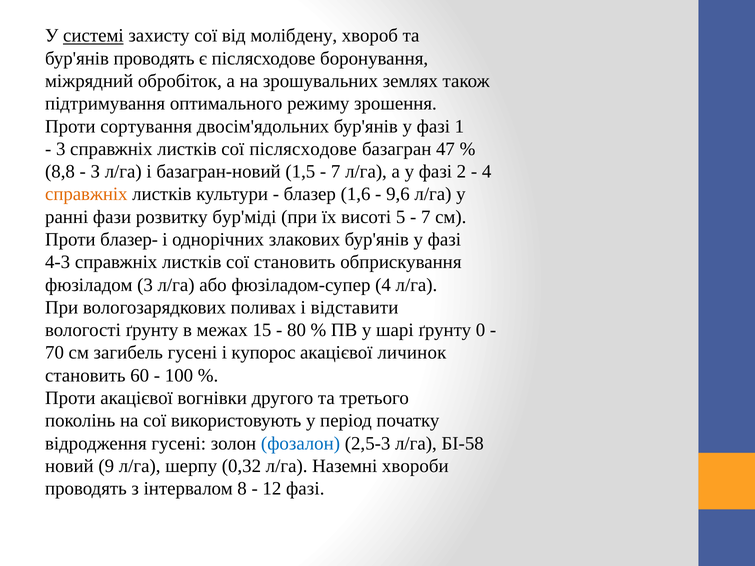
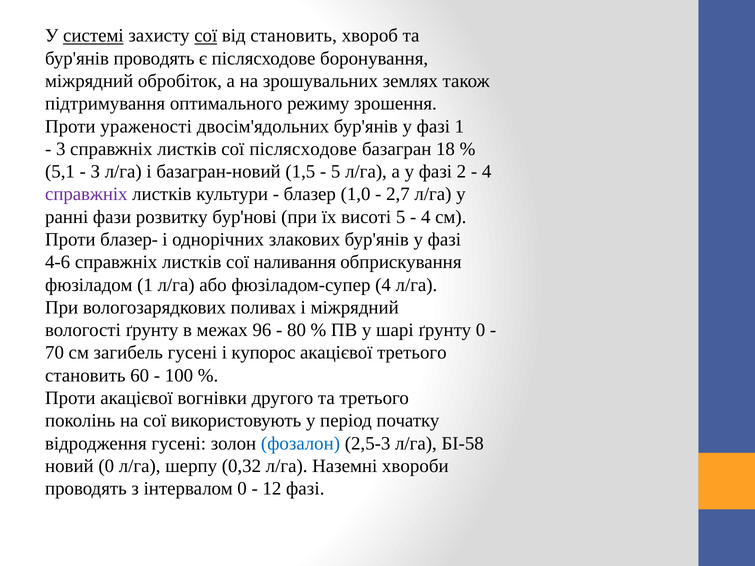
сої underline: none -> present (206, 36)
від молібдену: молібдену -> становить (294, 36)
сортування: сортування -> ураженості (146, 126)
47: 47 -> 18 (445, 149)
8,8: 8,8 -> 5,1 (60, 172)
7: 7 -> 5 (336, 172)
справжніх colour: orange -> purple (86, 194)
1,6: 1,6 -> 1,0 (356, 194)
9,6: 9,6 -> 2,7 (398, 194)
бур'міді: бур'міді -> бур'нові (245, 217)
7: 7 -> 4 (426, 217)
4-3: 4-3 -> 4-6 (58, 262)
сої становить: становить -> наливання (295, 262)
фюзіладом 3: 3 -> 1 (145, 285)
і відставити: відставити -> міжрядний (355, 308)
15: 15 -> 96 (262, 330)
акацієвої личинок: личинок -> третього (412, 353)
новий 9: 9 -> 0 (106, 466)
інтервалом 8: 8 -> 0 (242, 489)
